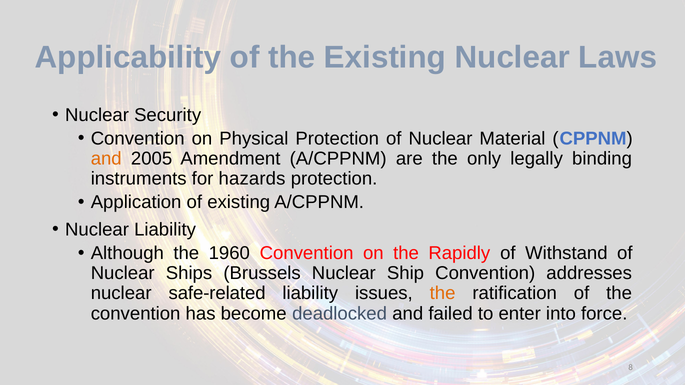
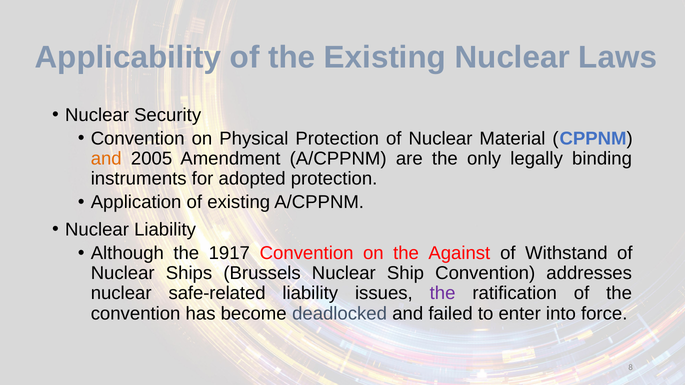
hazards: hazards -> adopted (252, 179)
1960: 1960 -> 1917 (229, 253)
Rapidly: Rapidly -> Against (459, 253)
the colour: orange -> purple (443, 294)
